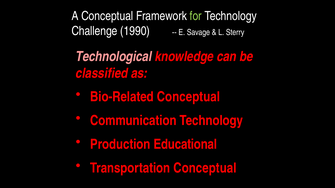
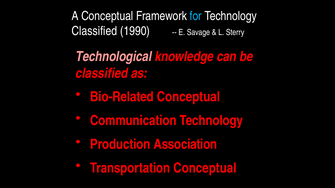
for colour: light green -> light blue (196, 16)
Challenge: Challenge -> Classified (94, 31)
Educational: Educational -> Association (185, 145)
